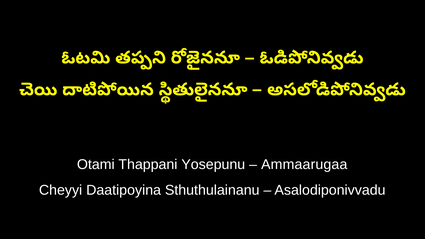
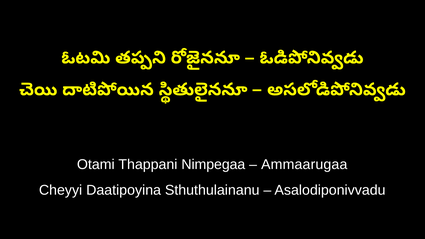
Yosepunu: Yosepunu -> Nimpegaa (213, 165)
